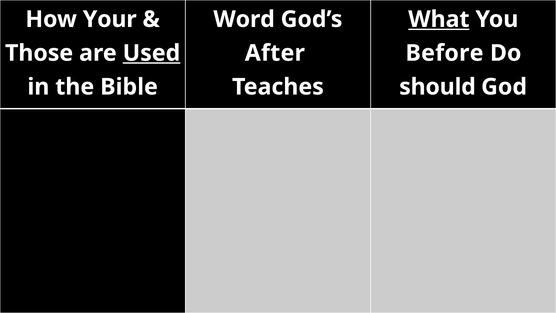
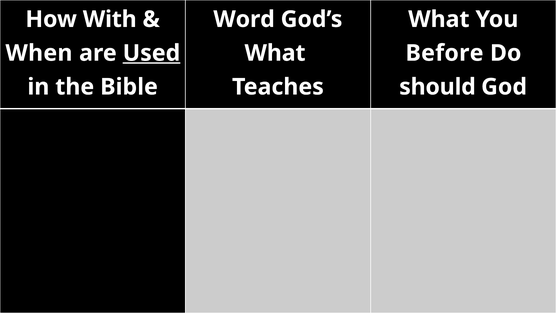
Your: Your -> With (110, 19)
What underline: present -> none (439, 19)
Those: Those -> When (39, 53)
After: After -> What (275, 53)
